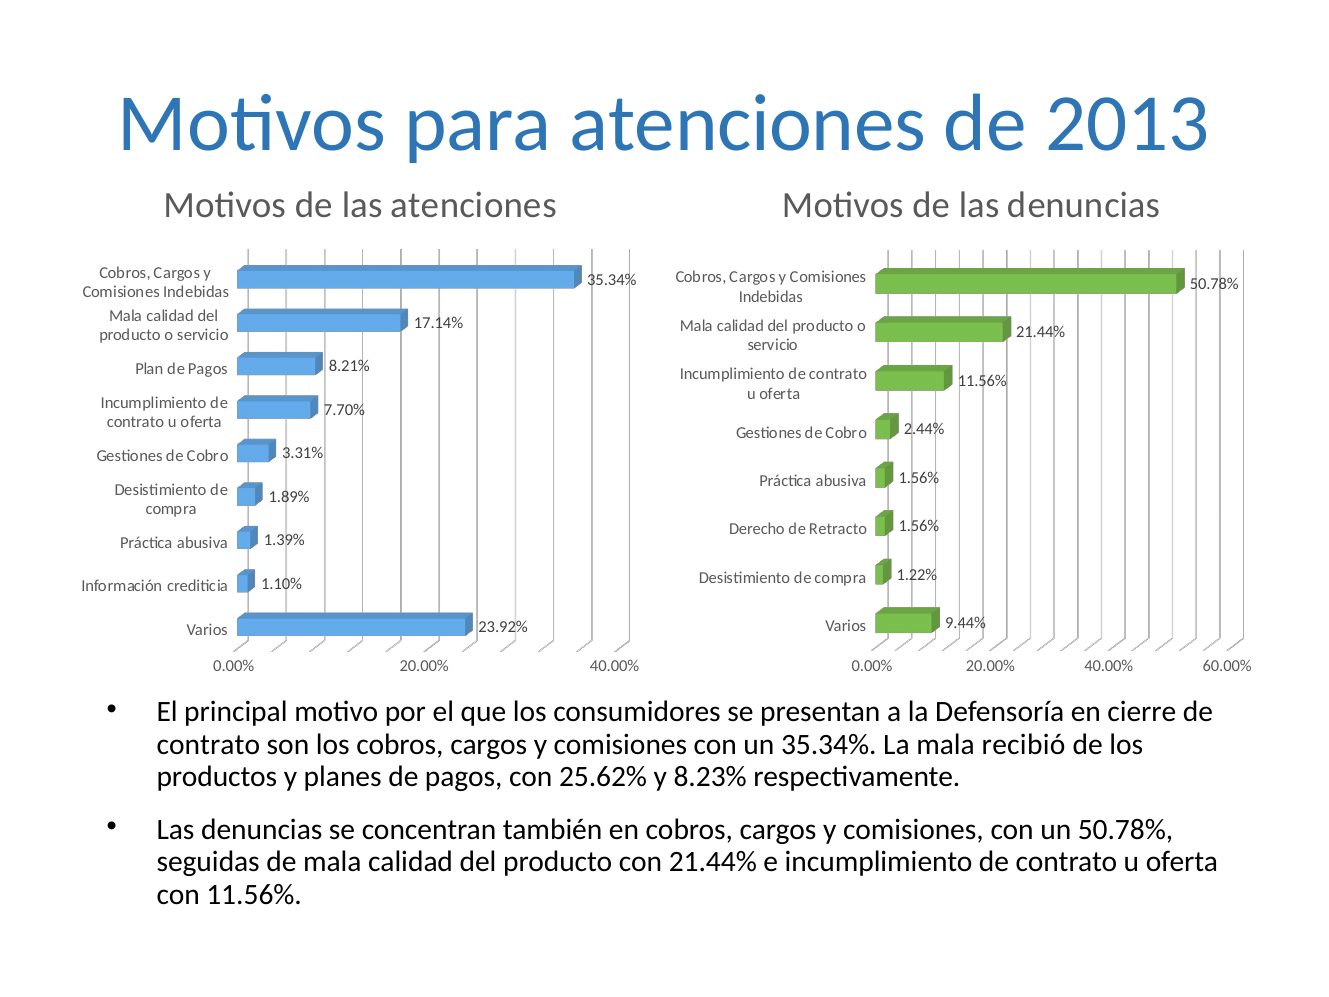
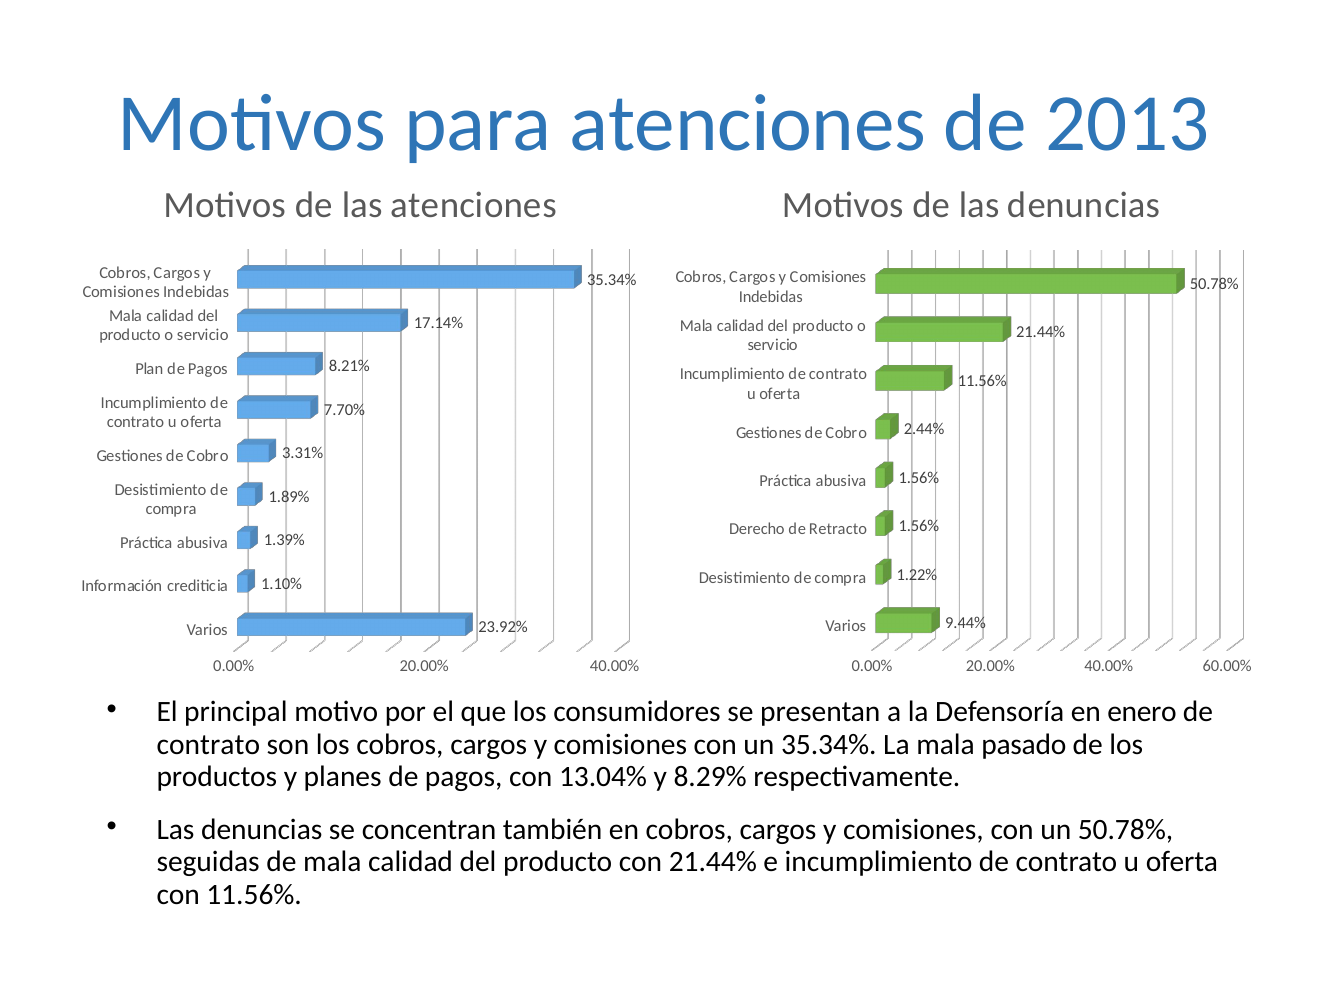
cierre: cierre -> enero (1142, 712)
recibió: recibió -> pasado (1024, 744)
25.62%: 25.62% -> 13.04% (603, 777)
8.23%: 8.23% -> 8.29% (710, 777)
